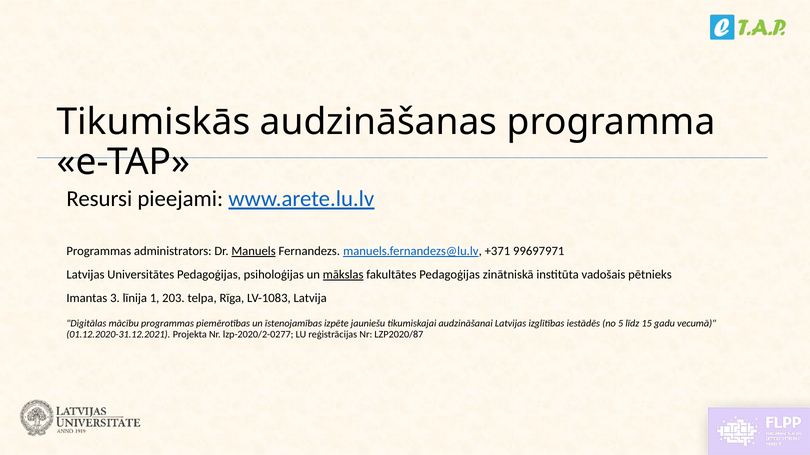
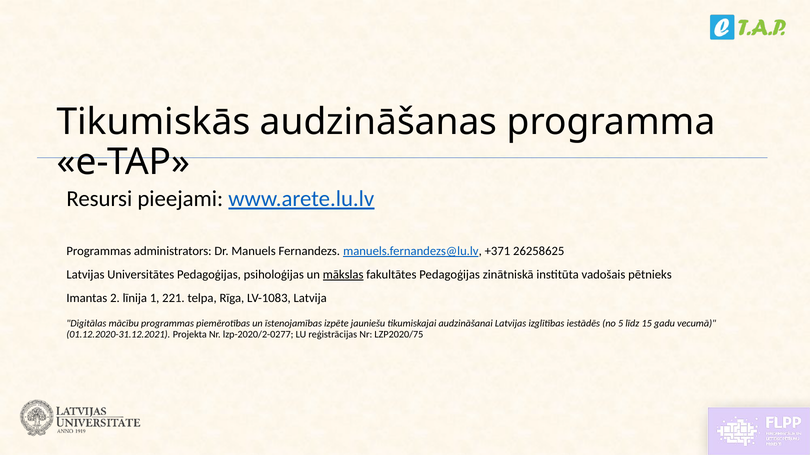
Manuels underline: present -> none (254, 251)
99697971: 99697971 -> 26258625 (539, 251)
3: 3 -> 2 (115, 298)
203: 203 -> 221 (173, 298)
LZP2020/87: LZP2020/87 -> LZP2020/75 (399, 335)
